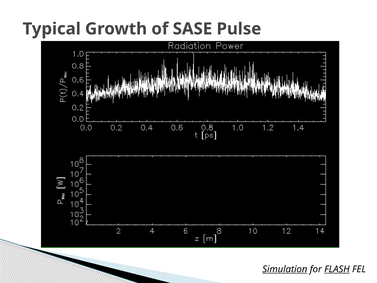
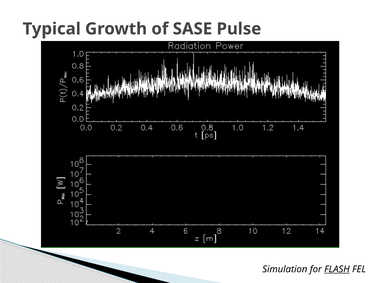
Simulation underline: present -> none (285, 269)
